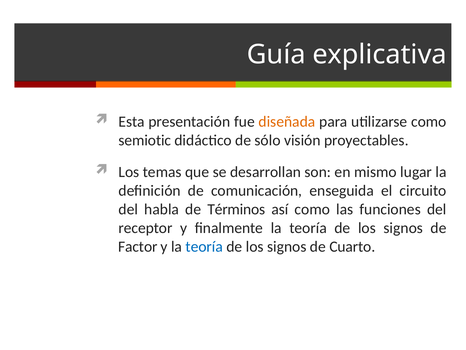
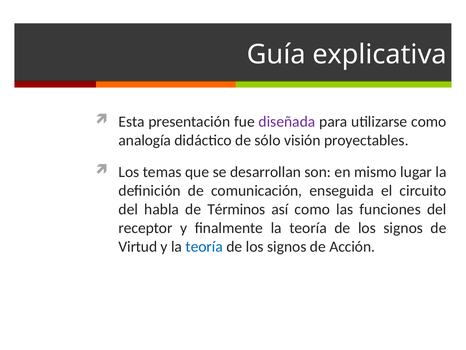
diseñada colour: orange -> purple (287, 121)
semiotic: semiotic -> analogía (145, 140)
Factor: Factor -> Virtud (138, 246)
Cuarto: Cuarto -> Acción (352, 246)
